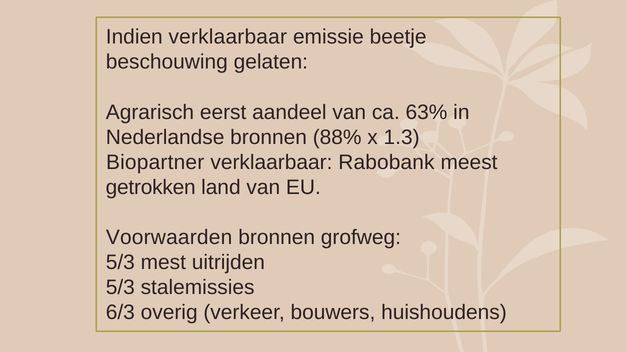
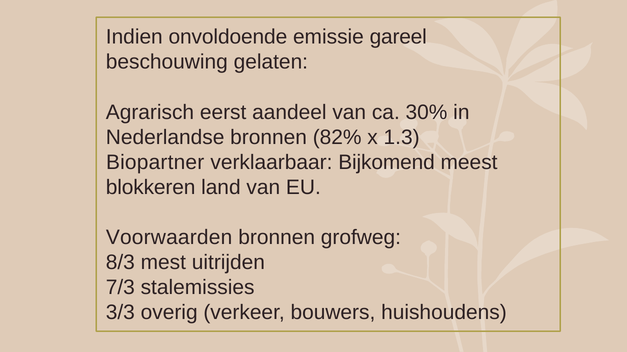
Indien verklaarbaar: verklaarbaar -> onvoldoende (228, 37)
beetje: beetje -> gareel (398, 37)
63%: 63% -> 30% (427, 112)
88%: 88% -> 82% (337, 137)
Rabobank: Rabobank -> Bijkomend (387, 163)
getrokken: getrokken -> blokkeren (151, 188)
5/3: 5/3 -> 8/3 (120, 263)
5/3: 5/3 -> 7/3 (120, 288)
6/3: 6/3 -> 3/3 (120, 313)
